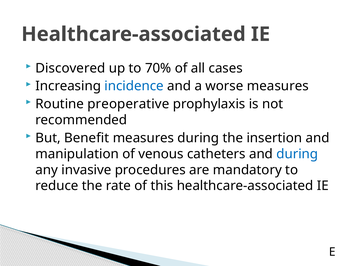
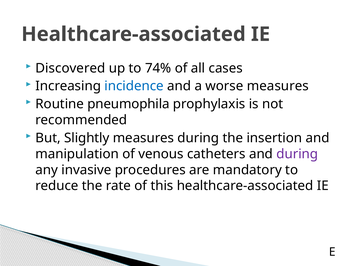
70%: 70% -> 74% (158, 68)
preoperative: preoperative -> pneumophila (128, 104)
Benefit: Benefit -> Slightly (87, 138)
during colour: blue -> purple (297, 154)
